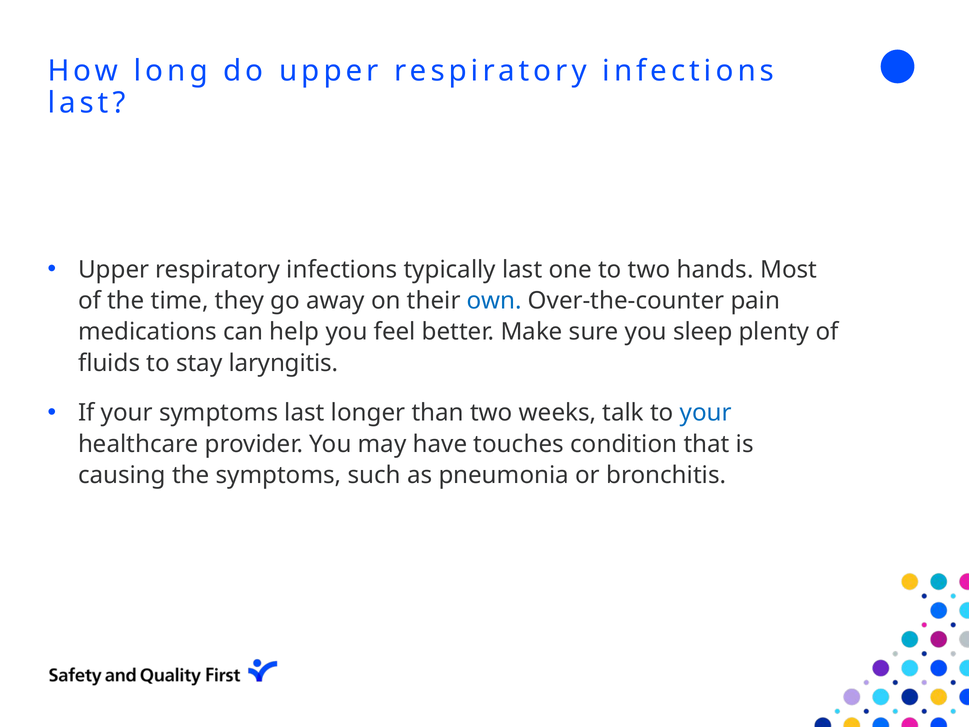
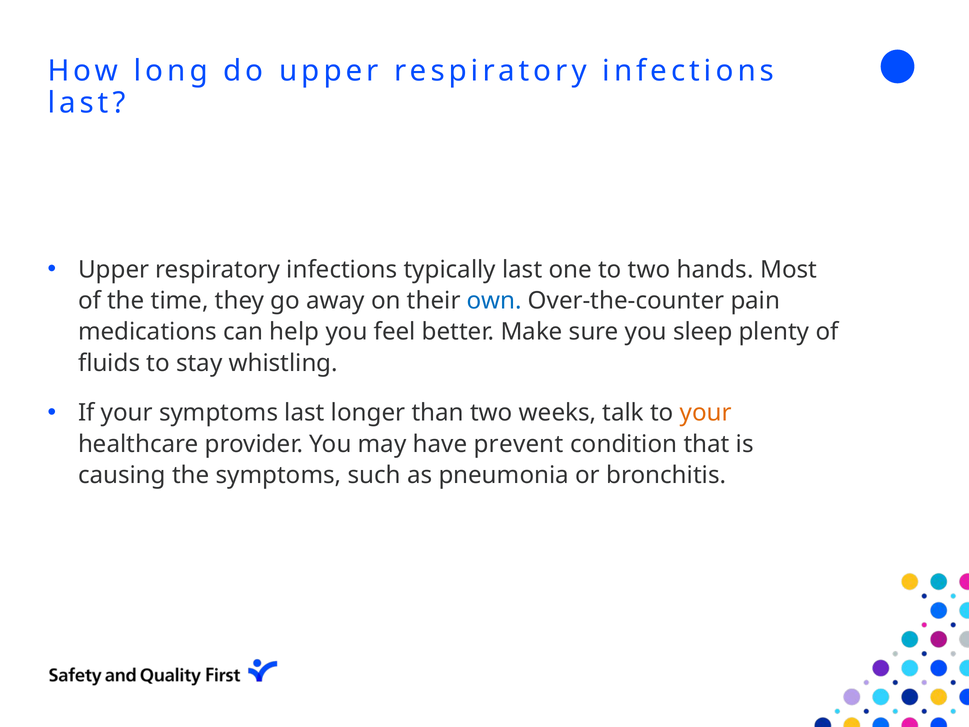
laryngitis: laryngitis -> whistling (283, 363)
your colour: blue -> orange (706, 413)
touches: touches -> prevent (519, 444)
